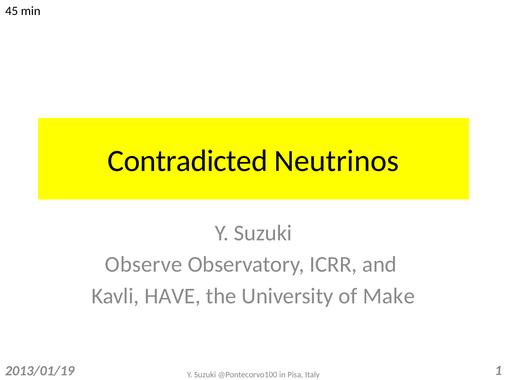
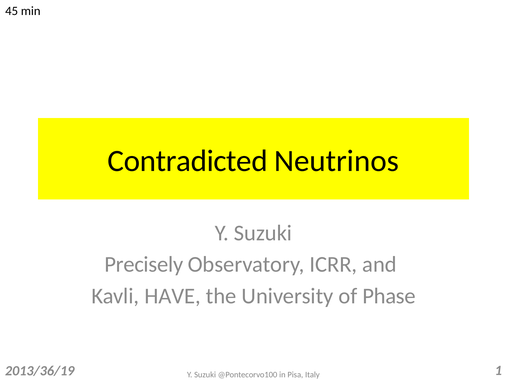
Observe: Observe -> Precisely (144, 265)
Make: Make -> Phase (389, 296)
2013/01/19: 2013/01/19 -> 2013/36/19 (40, 371)
